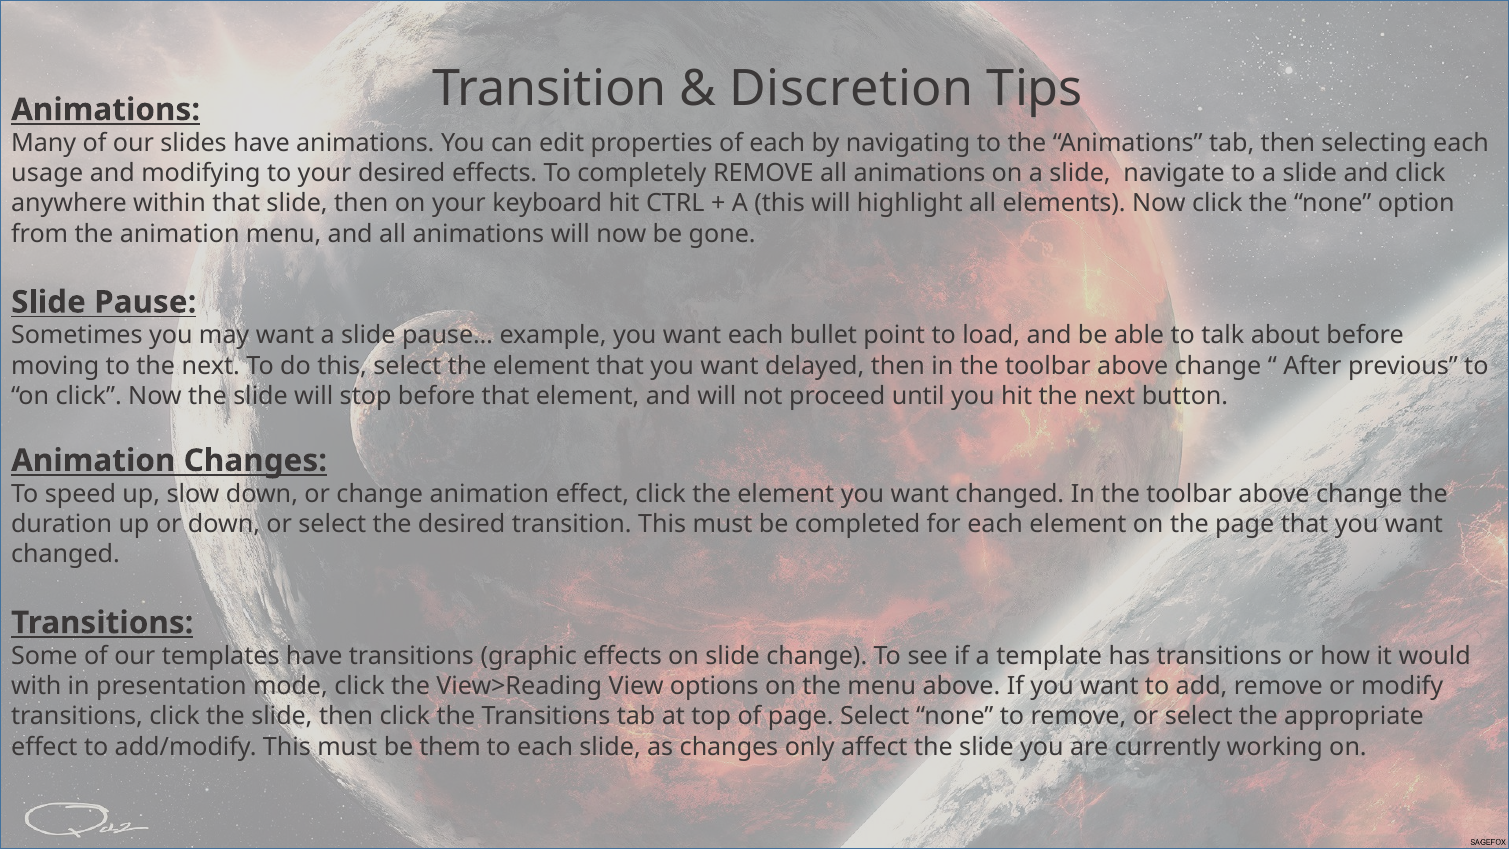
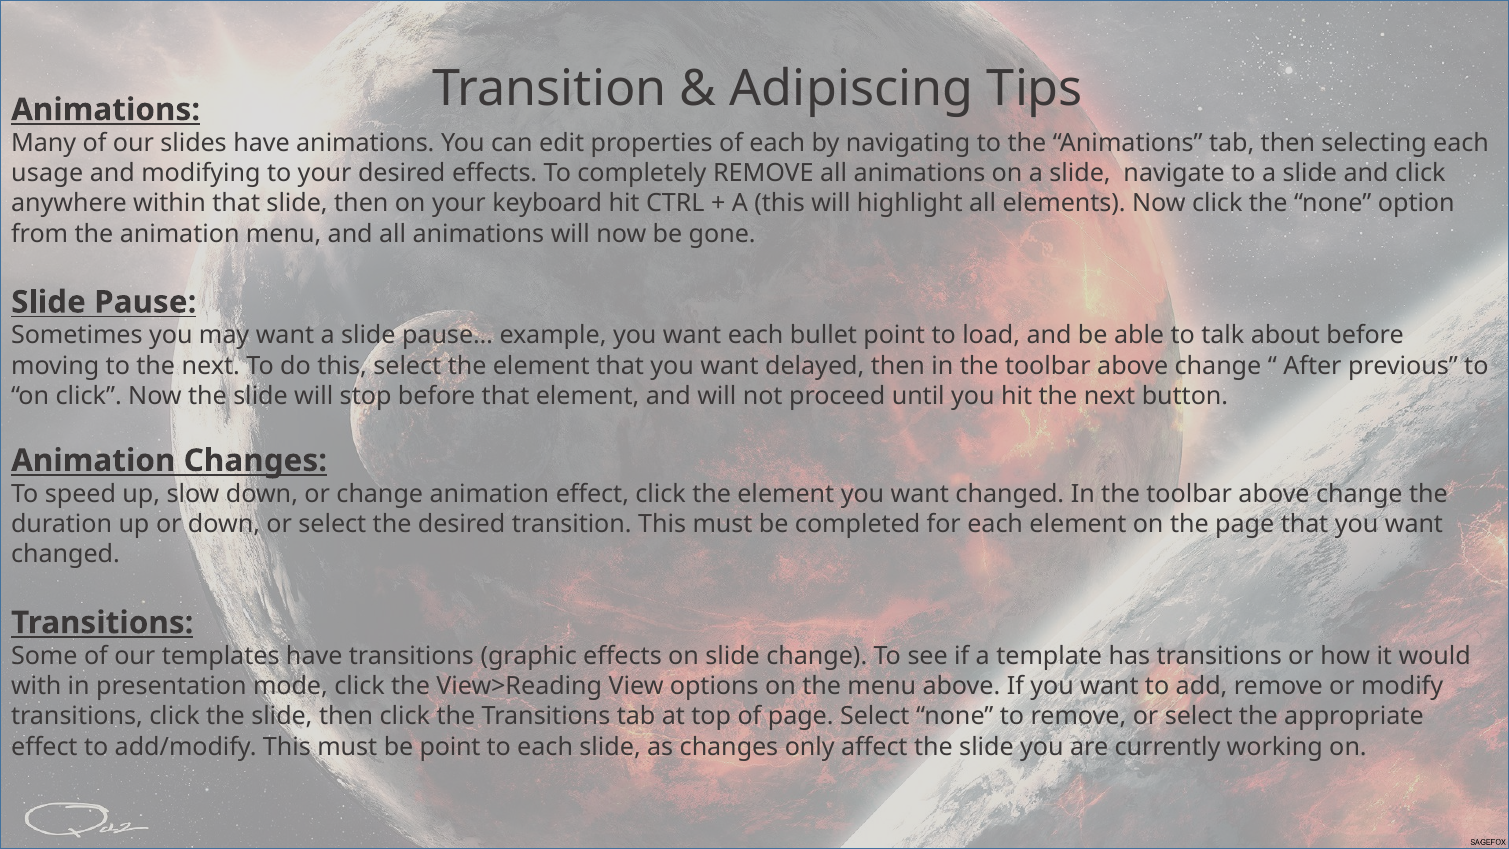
Discretion: Discretion -> Adipiscing (852, 89)
be them: them -> point (450, 747)
